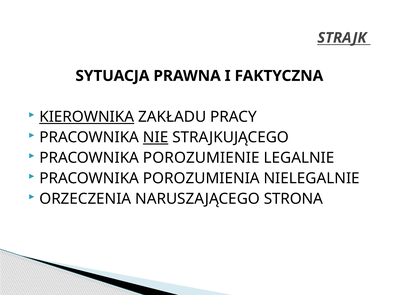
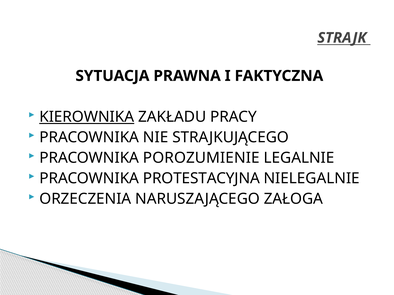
NIE underline: present -> none (156, 138)
POROZUMIENIA: POROZUMIENIA -> PROTESTACYJNA (201, 179)
STRONA: STRONA -> ZAŁOGA (293, 199)
